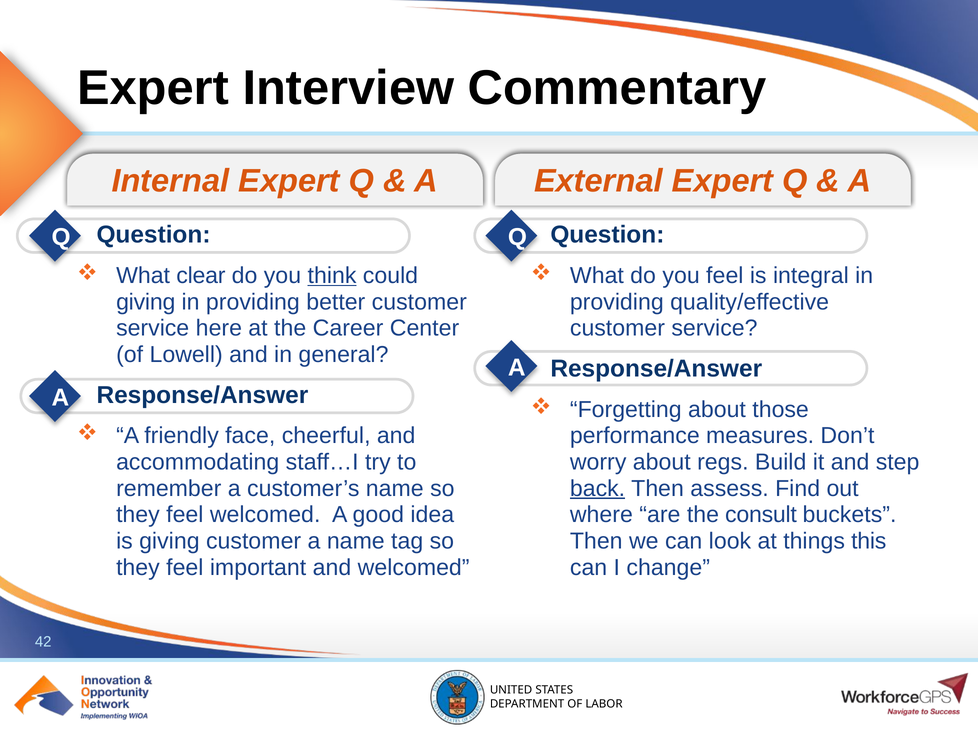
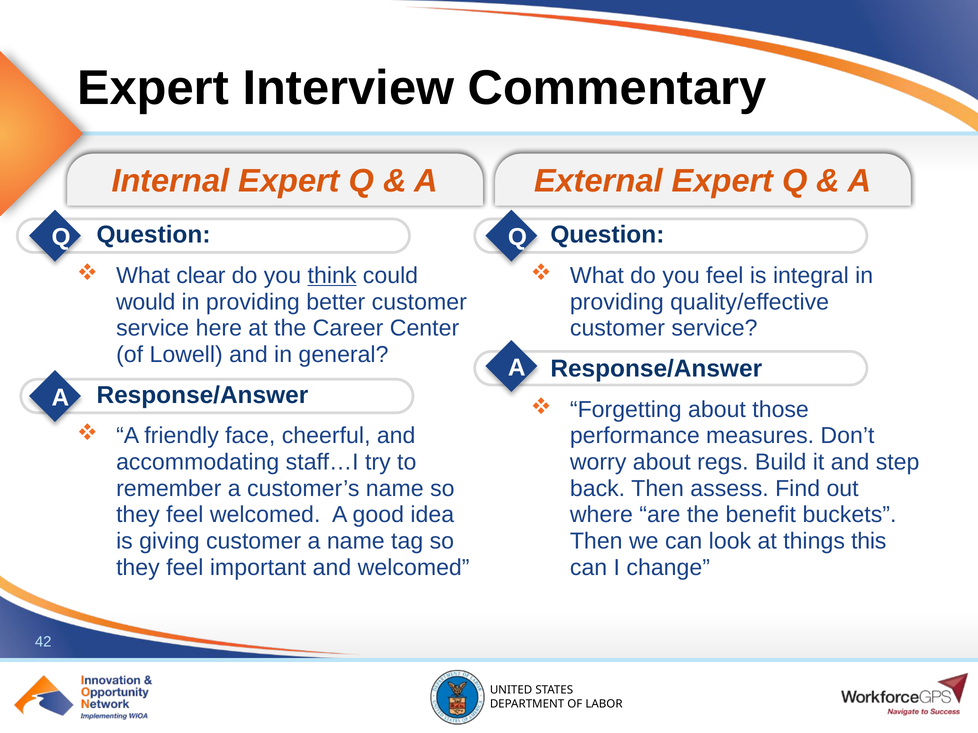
giving: giving -> would (146, 302)
back underline: present -> none (598, 489)
consult: consult -> benefit (761, 515)
